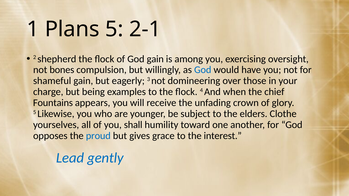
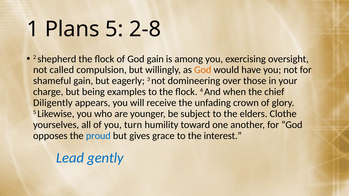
2-1: 2-1 -> 2-8 (145, 29)
bones: bones -> called (62, 70)
God colour: blue -> orange (203, 70)
Fountains: Fountains -> Diligently (53, 103)
shall: shall -> turn (133, 125)
